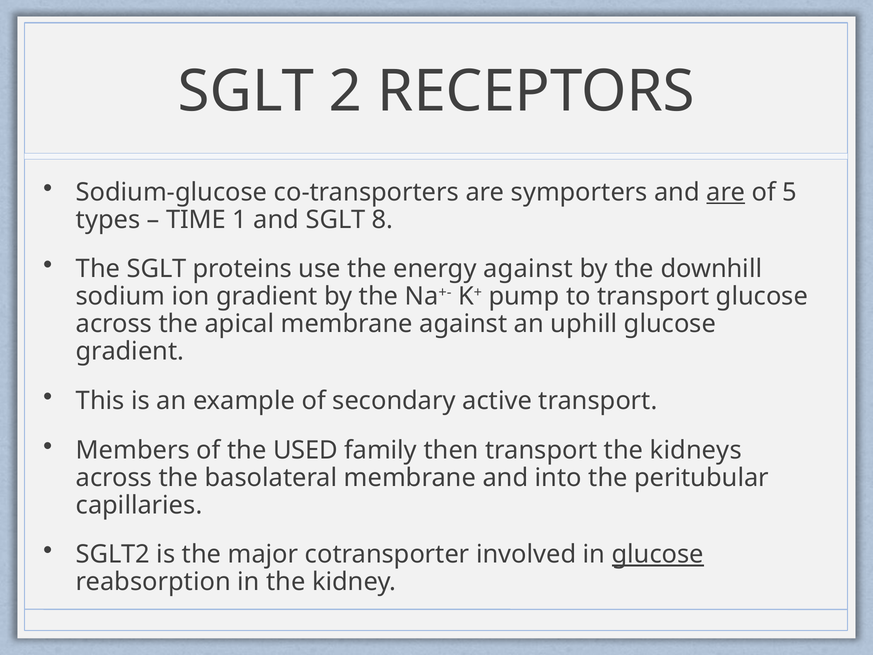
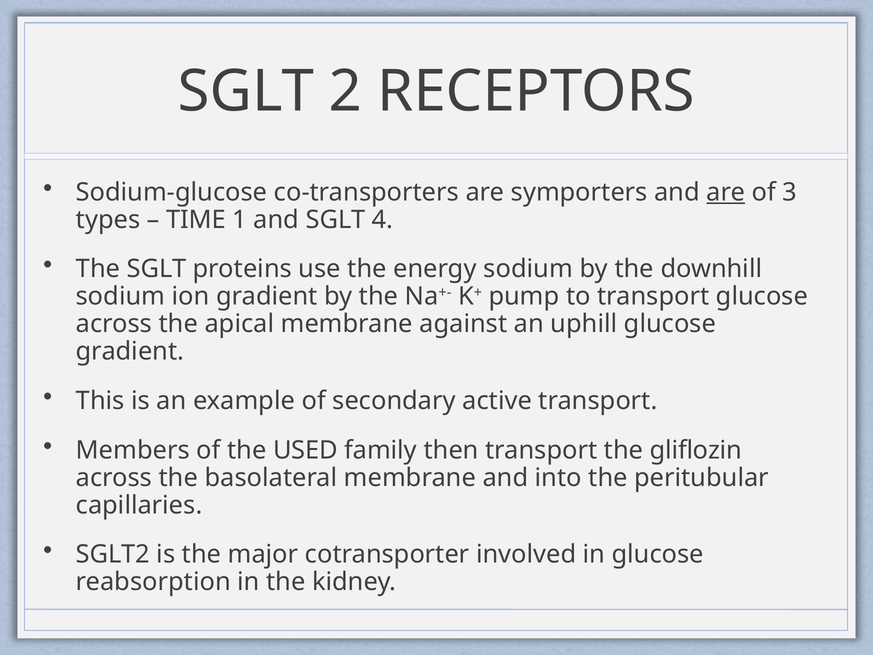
5: 5 -> 3 (790, 192)
8: 8 -> 4 (383, 220)
energy against: against -> sodium (528, 269)
kidneys: kidneys -> gliflozin (696, 450)
glucose underline: present -> none (658, 554)
